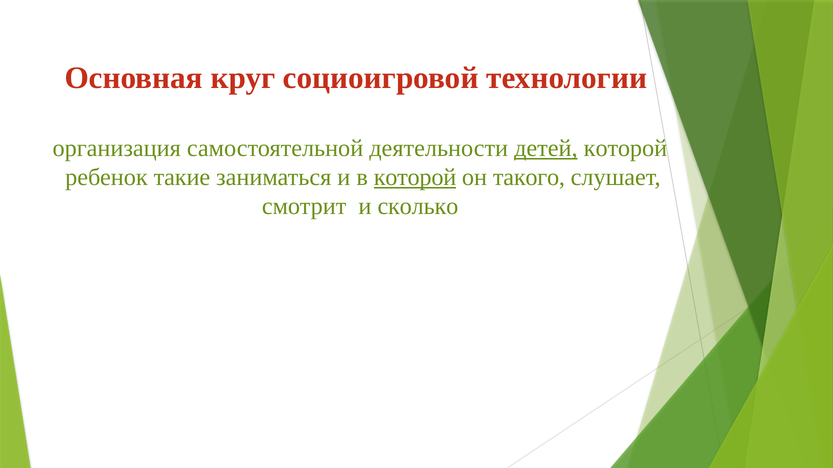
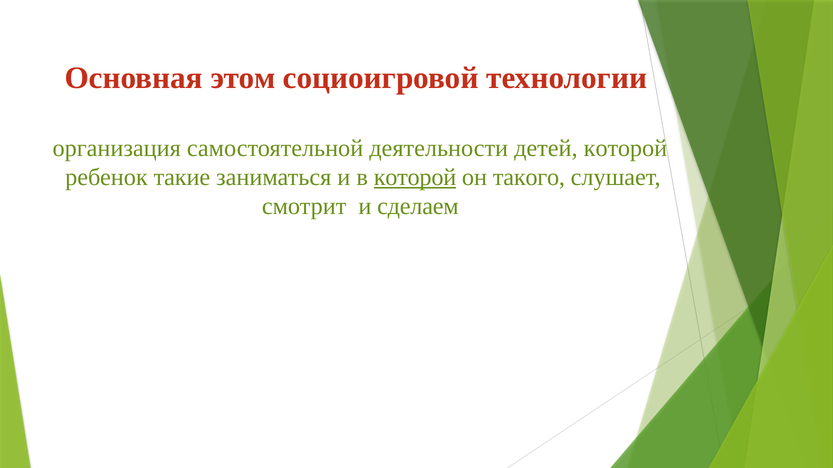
круг: круг -> этом (243, 78)
детей underline: present -> none (546, 149)
сколько: сколько -> сделаем (418, 207)
